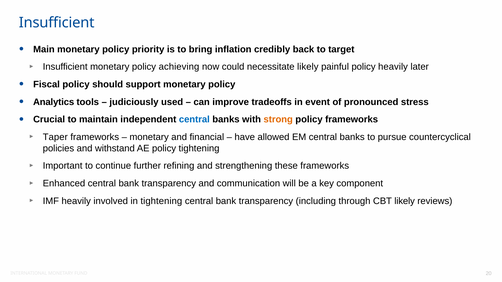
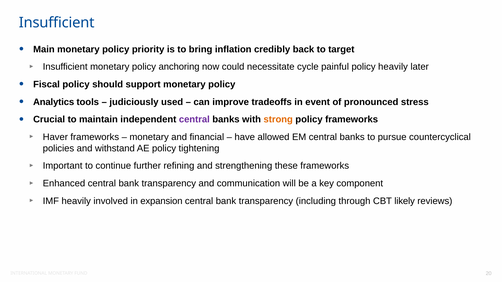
achieving: achieving -> anchoring (179, 67)
necessitate likely: likely -> cycle (308, 67)
central colour: blue -> purple (194, 120)
Taper: Taper -> Haver (55, 137)
in tightening: tightening -> expansion (161, 201)
